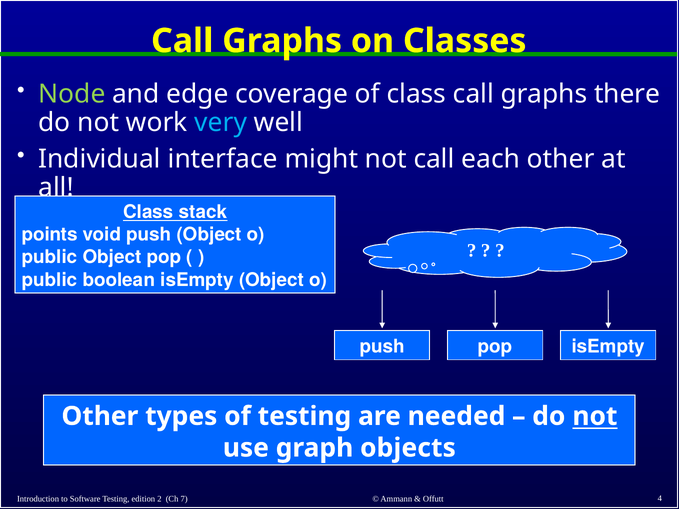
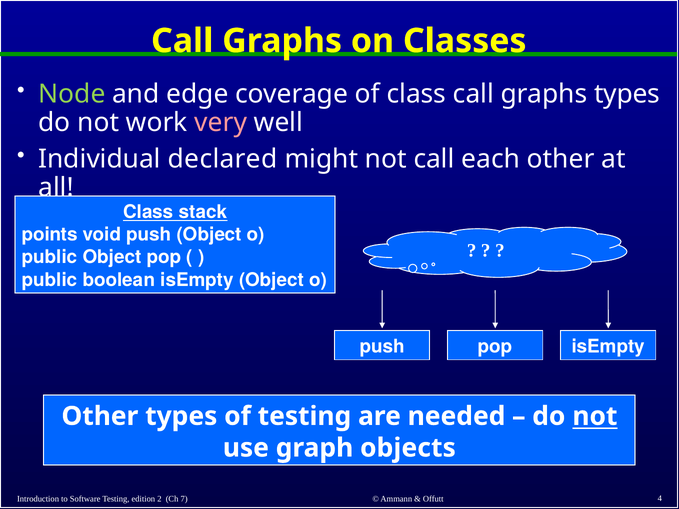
graphs there: there -> types (627, 94)
very colour: light blue -> pink (221, 122)
interface: interface -> declared (223, 159)
